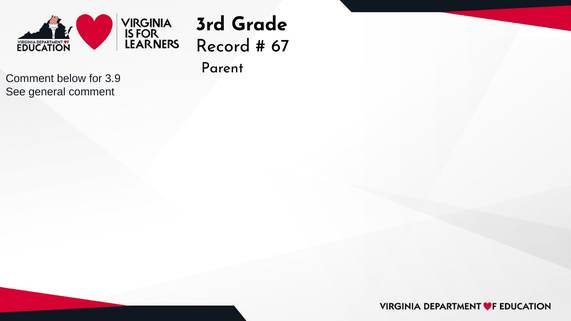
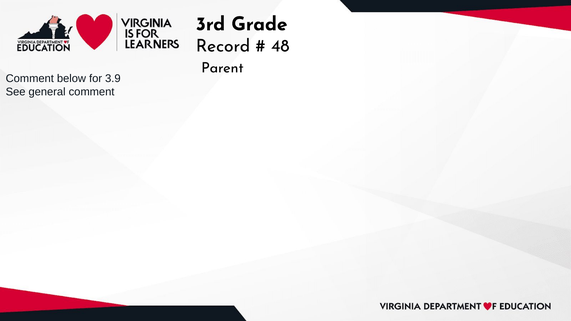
67: 67 -> 48 (280, 46)
